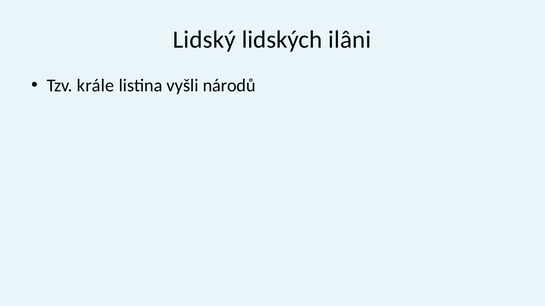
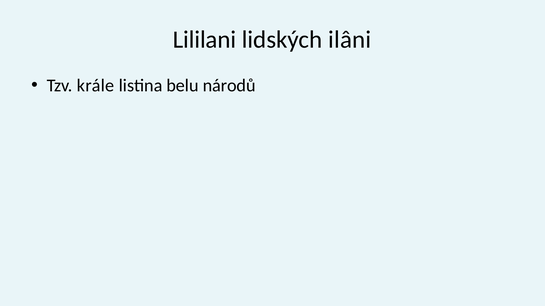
Lidský: Lidský -> Lililani (205, 40)
vyšli: vyšli -> belu (183, 86)
